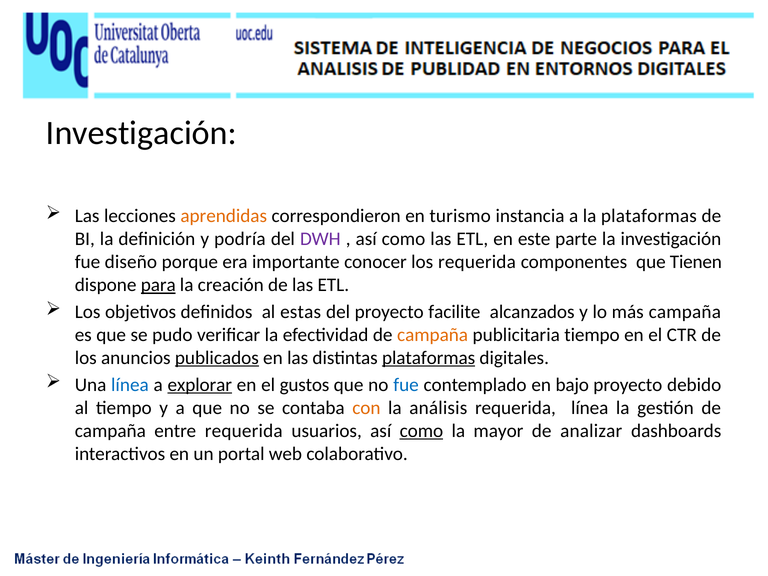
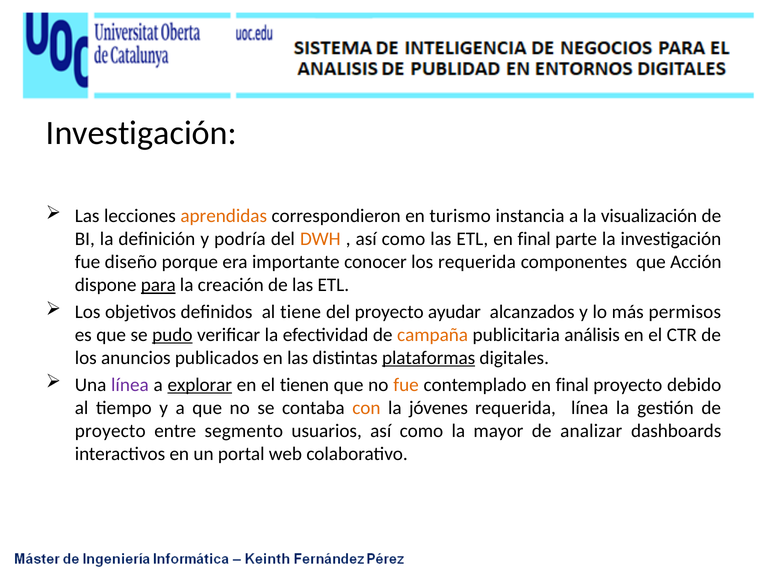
la plataformas: plataformas -> visualización (649, 216)
DWH colour: purple -> orange (320, 239)
ETL en este: este -> final (534, 239)
Tienen: Tienen -> Acción (696, 262)
estas: estas -> tiene (301, 312)
facilite: facilite -> ayudar (454, 312)
más campaña: campaña -> permisos (685, 312)
pudo underline: none -> present (172, 335)
publicitaria tiempo: tiempo -> análisis (592, 335)
publicados underline: present -> none (217, 358)
línea colour: blue -> purple (130, 385)
gustos: gustos -> tienen (304, 385)
fue colour: blue -> orange (406, 385)
contemplado en bajo: bajo -> final (572, 385)
análisis: análisis -> jóvenes (438, 408)
campaña: campaña -> proyecto (110, 431)
entre requerida: requerida -> segmento (244, 431)
como underline: present -> none (421, 431)
